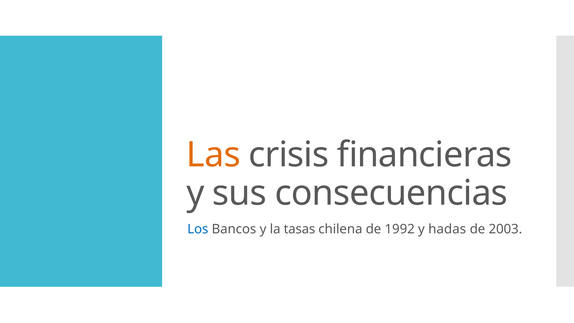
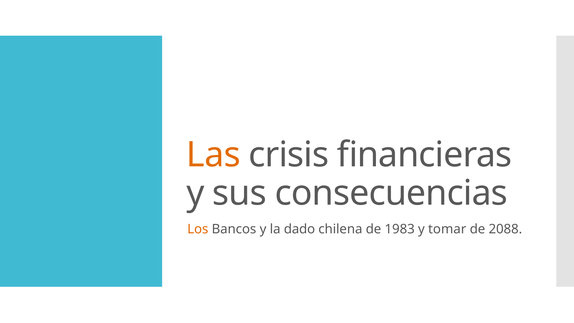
Los colour: blue -> orange (198, 229)
tasas: tasas -> dado (299, 229)
1992: 1992 -> 1983 (400, 229)
hadas: hadas -> tomar (447, 229)
2003: 2003 -> 2088 (505, 229)
